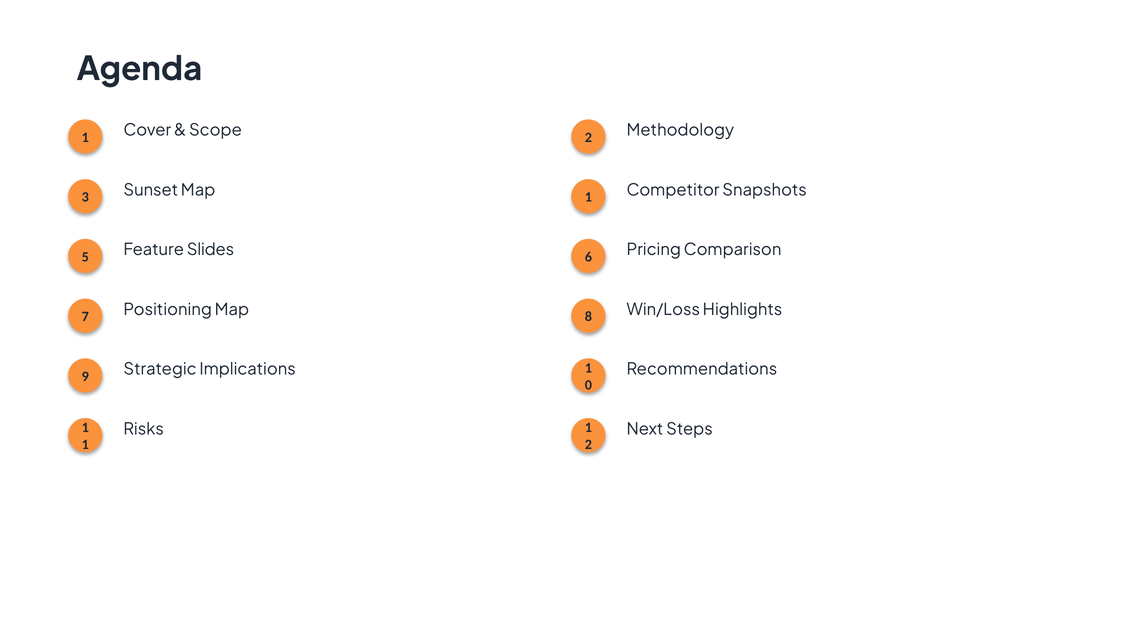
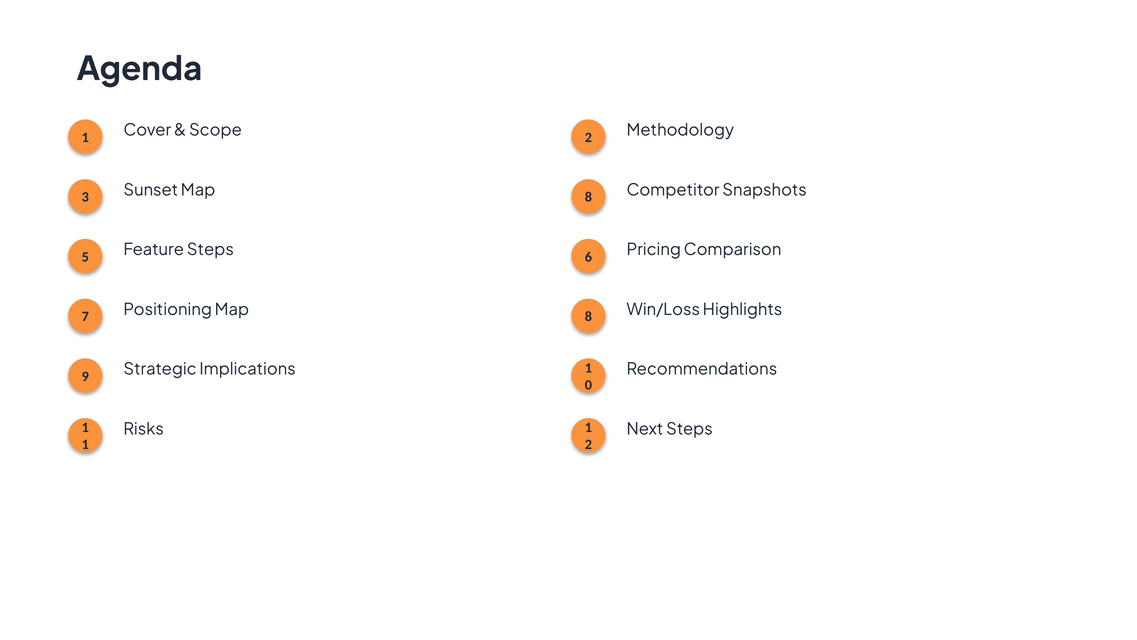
1: 1 -> 8 (588, 197)
Feature Slides: Slides -> Steps (210, 250)
